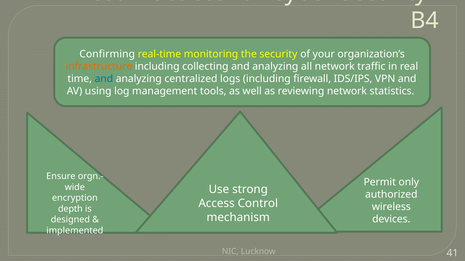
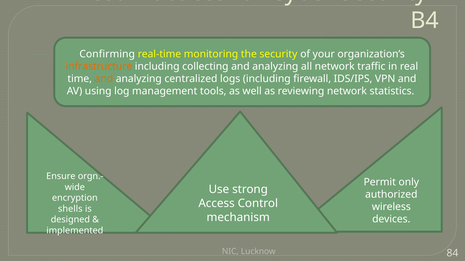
and colour: blue -> orange (104, 79)
depth: depth -> shells (70, 209)
41: 41 -> 84 (452, 254)
